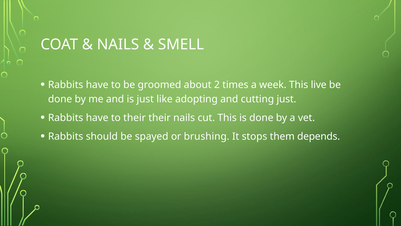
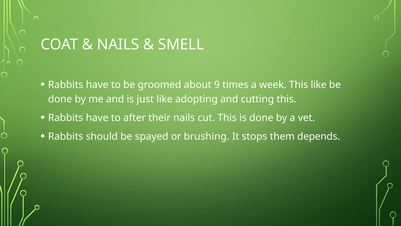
2: 2 -> 9 (217, 85)
This live: live -> like (319, 85)
cutting just: just -> this (286, 99)
to their: their -> after (135, 118)
